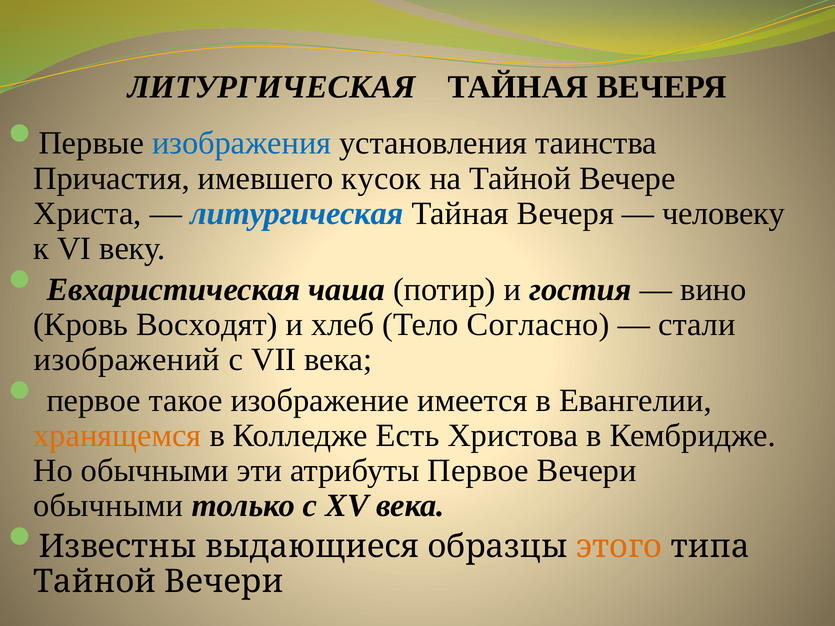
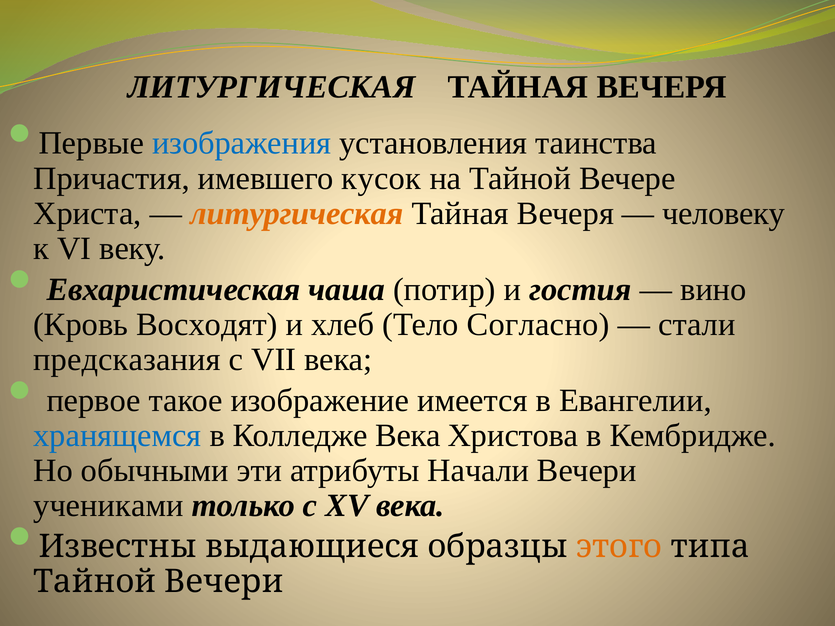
литургическая colour: blue -> orange (297, 213)
изображений: изображений -> предсказания (127, 360)
хранящемся colour: orange -> blue (117, 436)
Колледже Есть: Есть -> Века (408, 436)
атрибуты Первое: Первое -> Начали (478, 471)
обычными: обычными -> учениками (108, 506)
